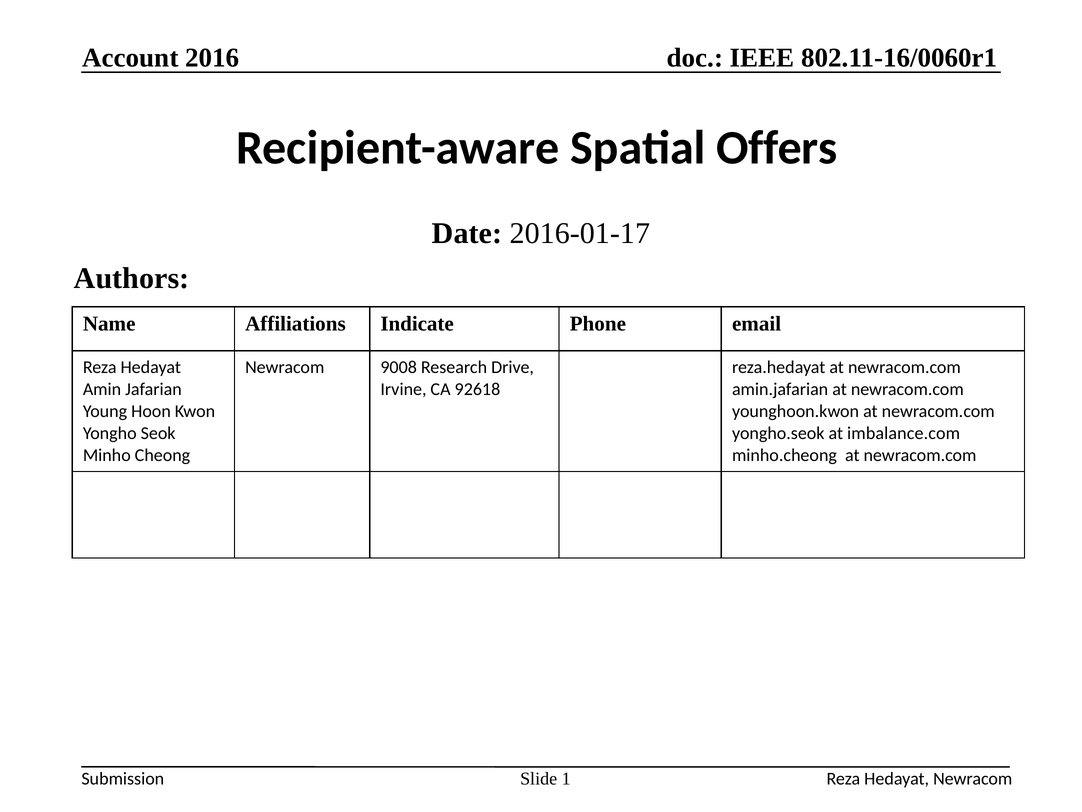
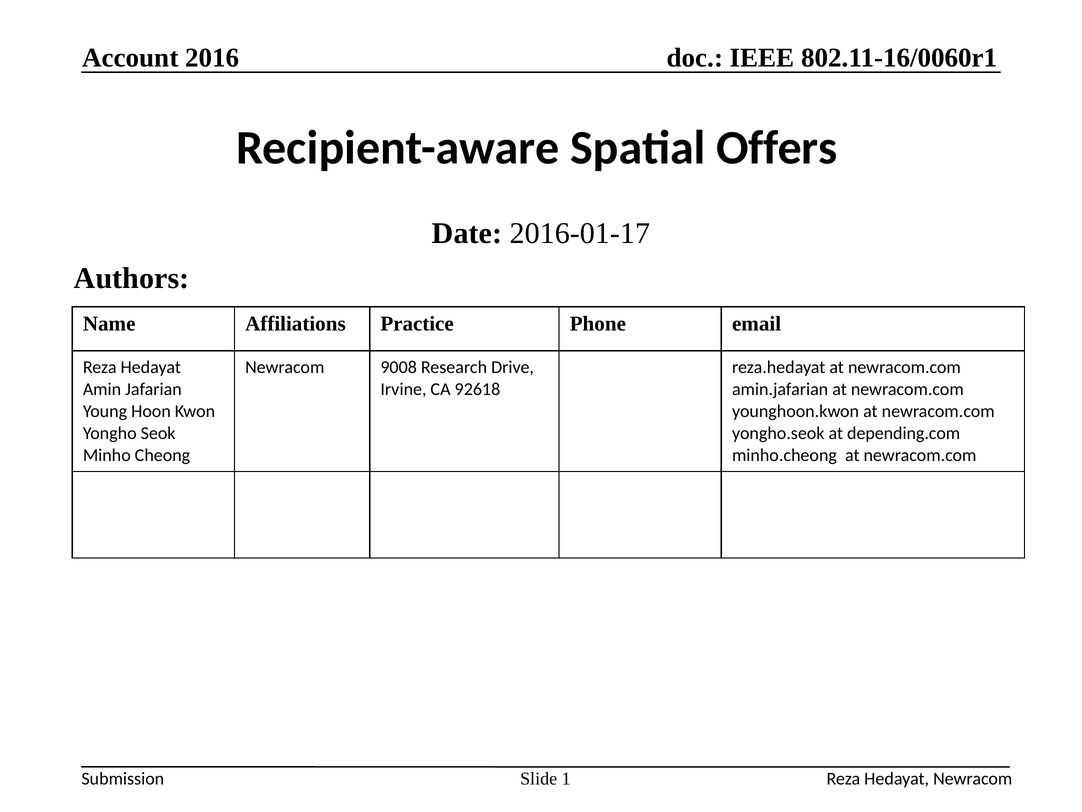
Indicate: Indicate -> Practice (417, 324)
imbalance.com: imbalance.com -> depending.com (904, 433)
